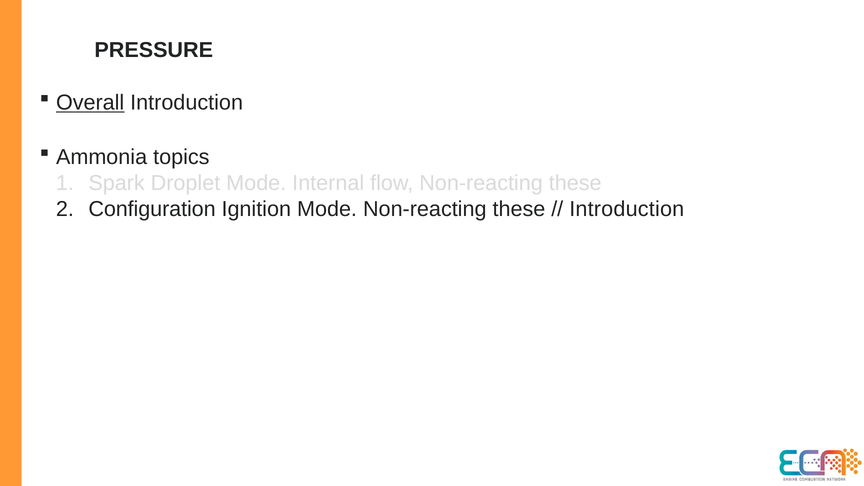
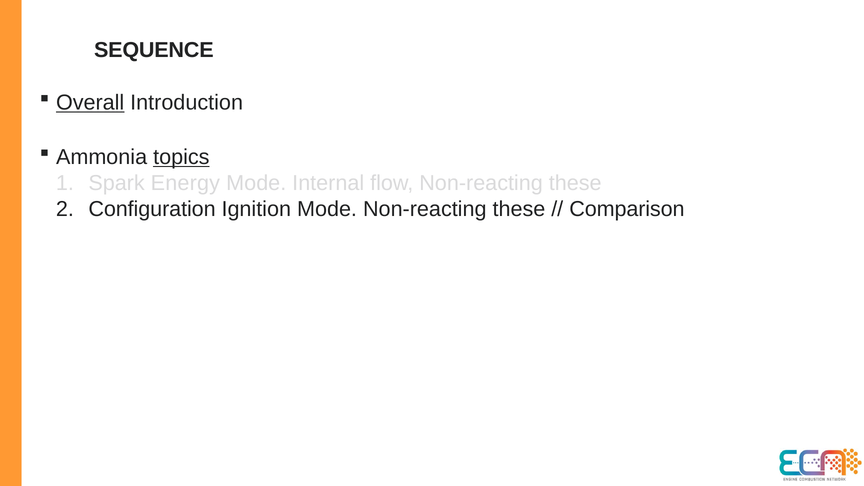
PRESSURE: PRESSURE -> SEQUENCE (154, 50)
topics underline: none -> present (181, 157)
Droplet: Droplet -> Energy (185, 183)
Introduction: Introduction -> Comparison (627, 209)
